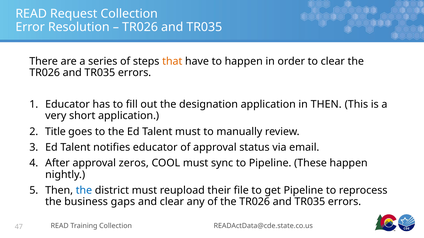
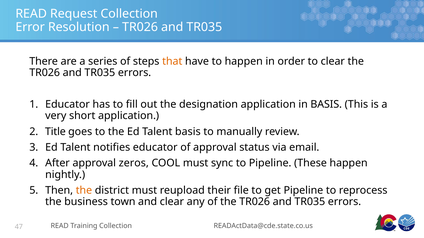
in THEN: THEN -> BASIS (326, 104)
Talent must: must -> basis (188, 132)
the colour: blue -> orange (84, 191)
gaps: gaps -> town (123, 202)
